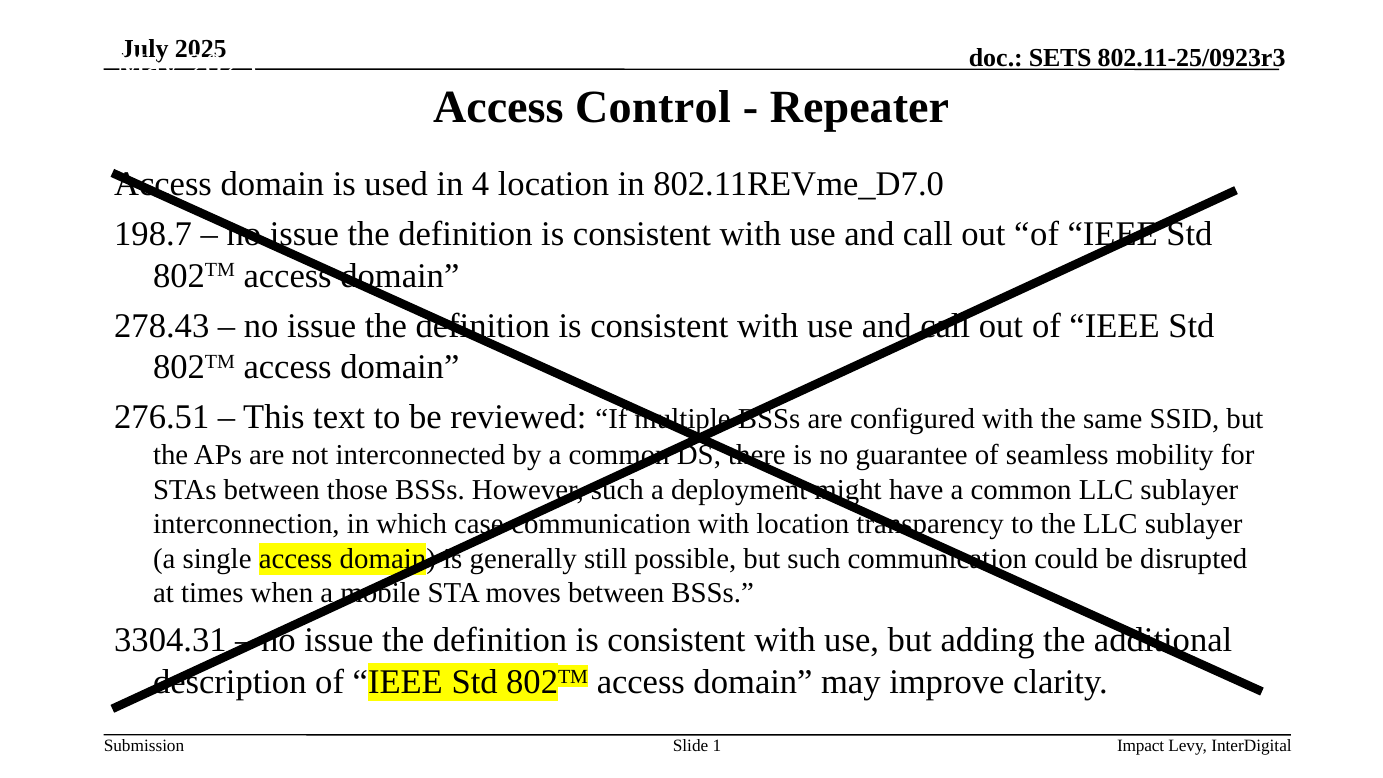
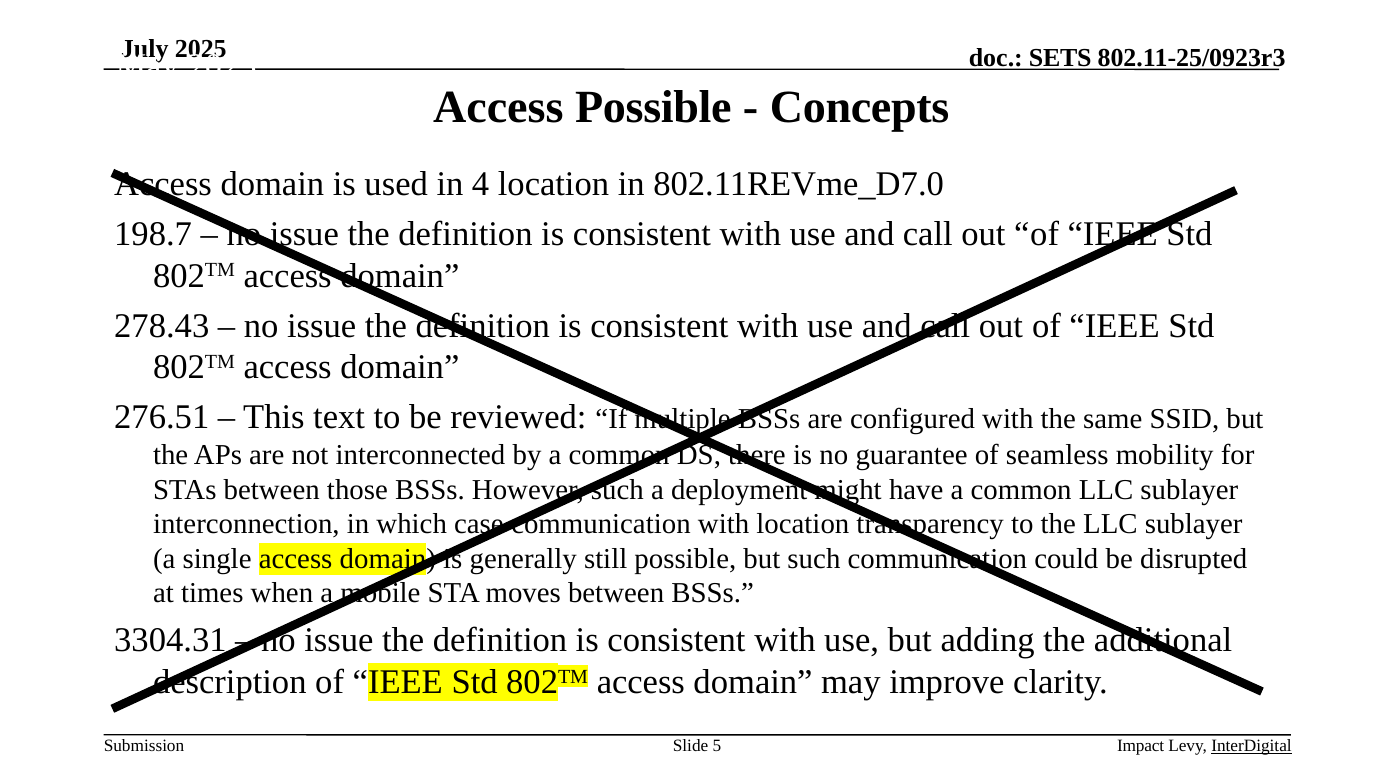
Access Control: Control -> Possible (653, 107)
Repeater: Repeater -> Concepts (860, 107)
1: 1 -> 5 (717, 746)
InterDigital underline: none -> present (1251, 746)
